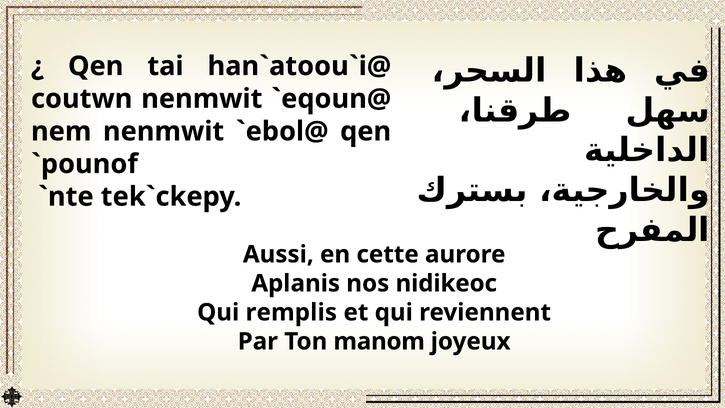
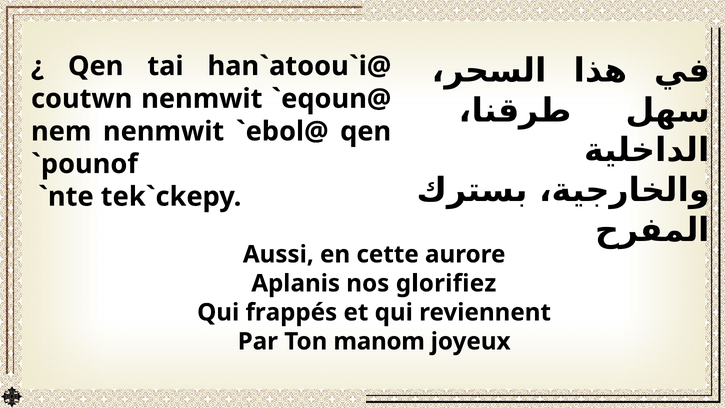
nidikeoc: nidikeoc -> glorifiez (446, 283)
remplis: remplis -> frappés (291, 312)
